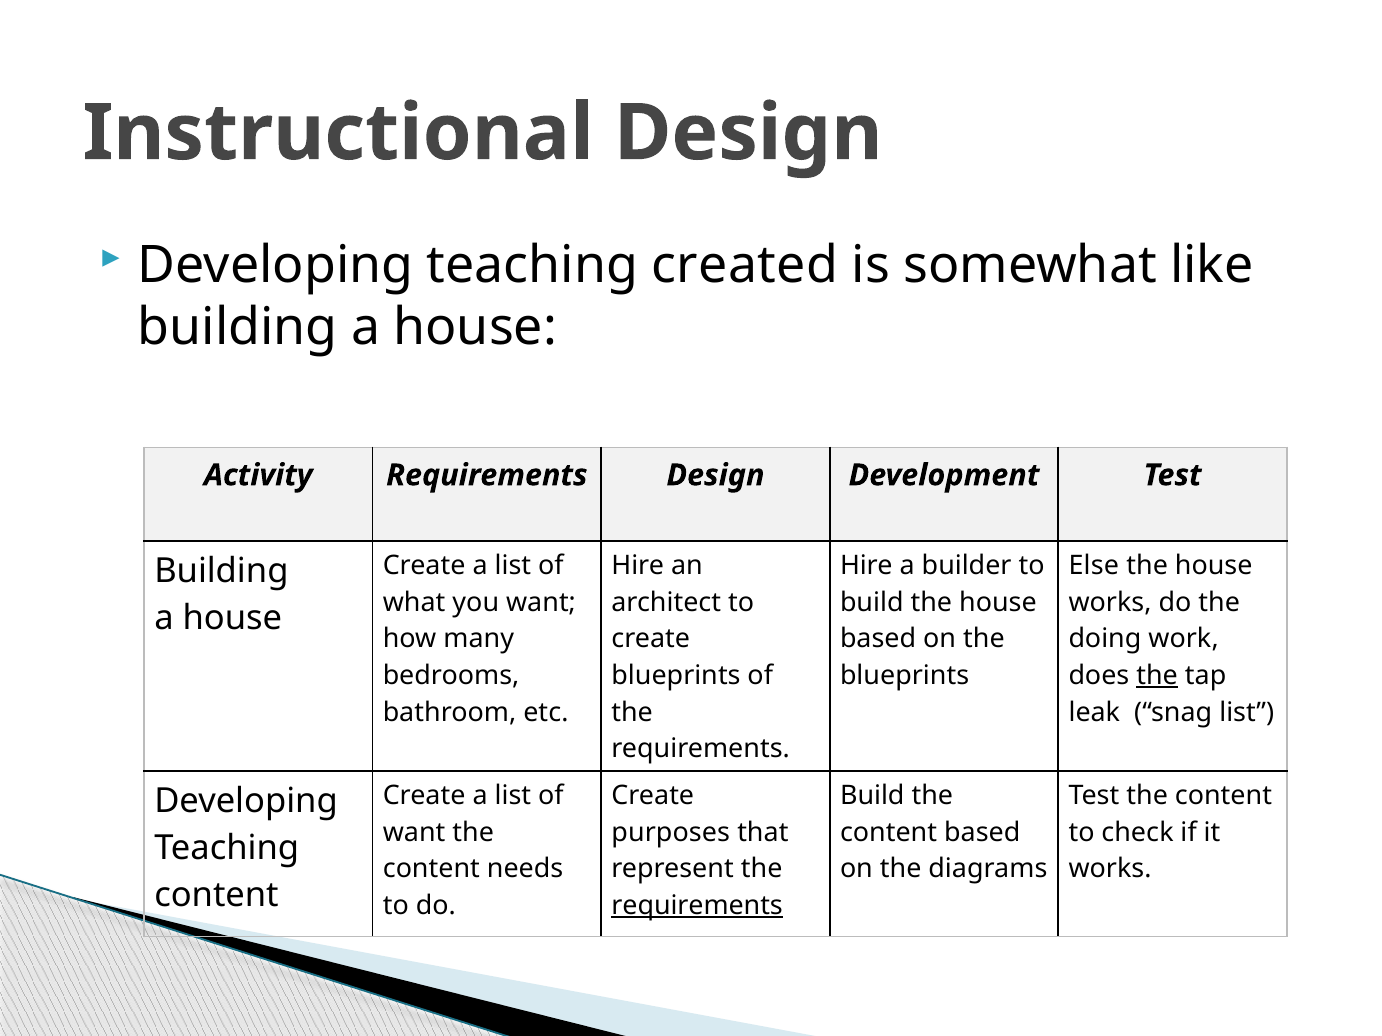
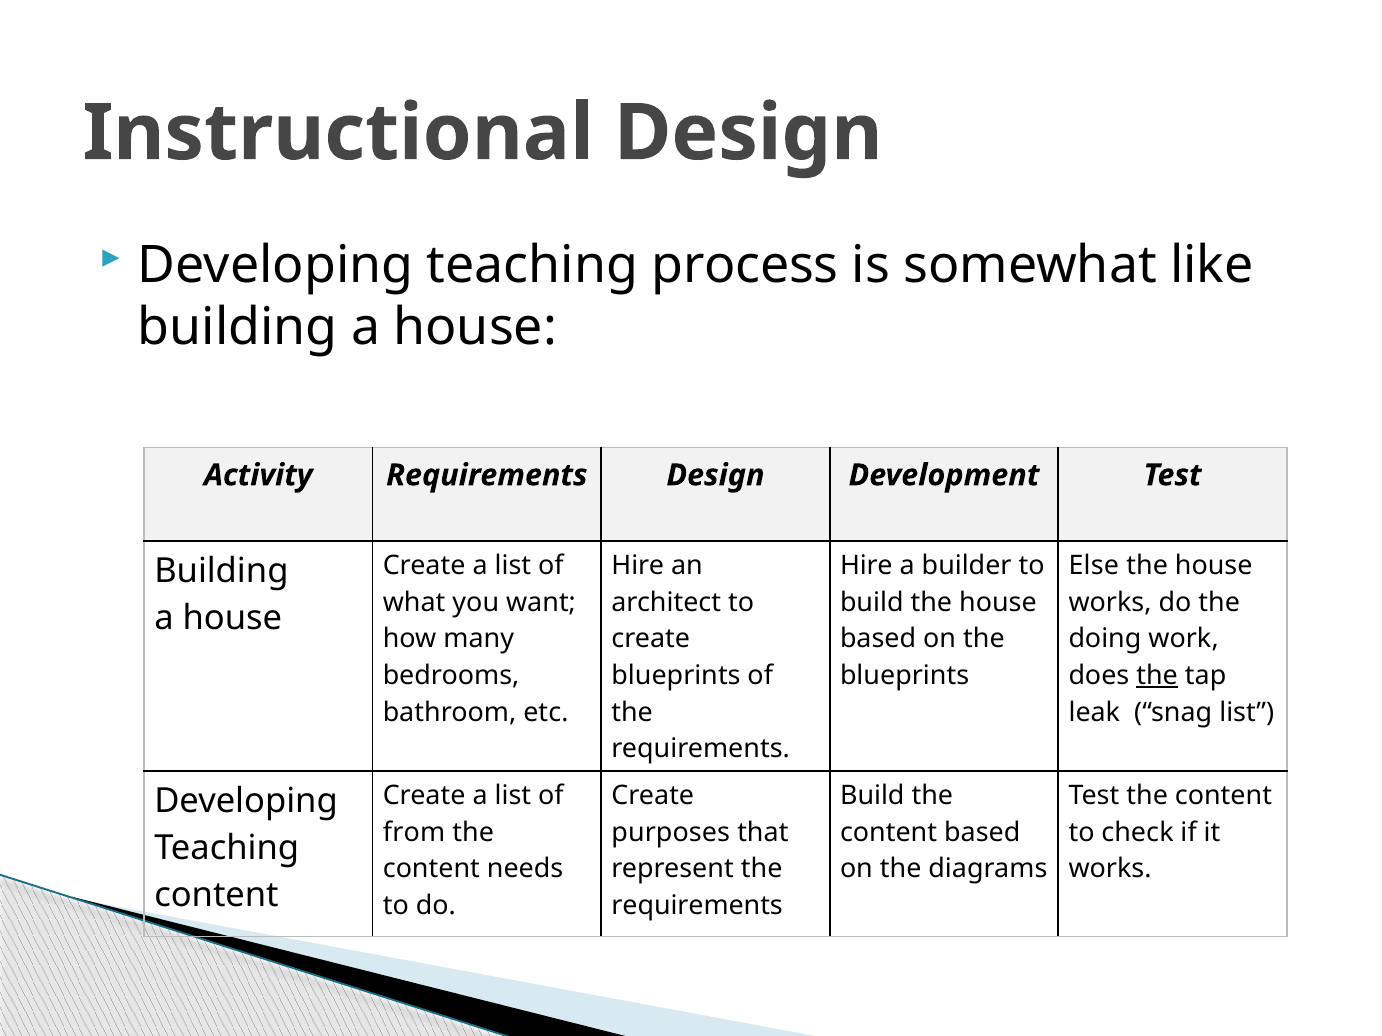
created: created -> process (745, 265)
want: want -> from (414, 833)
requirements underline: present -> none (697, 906)
